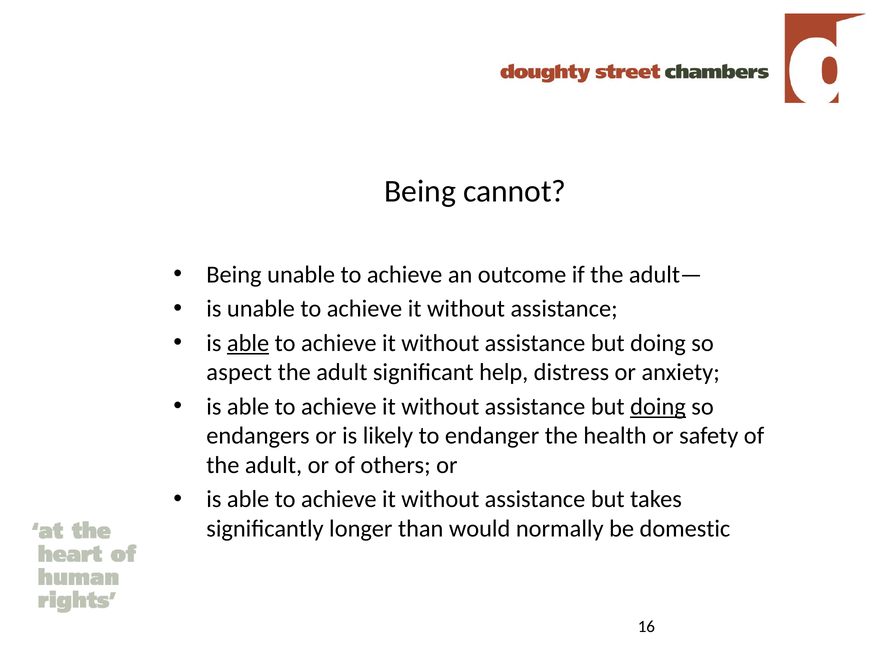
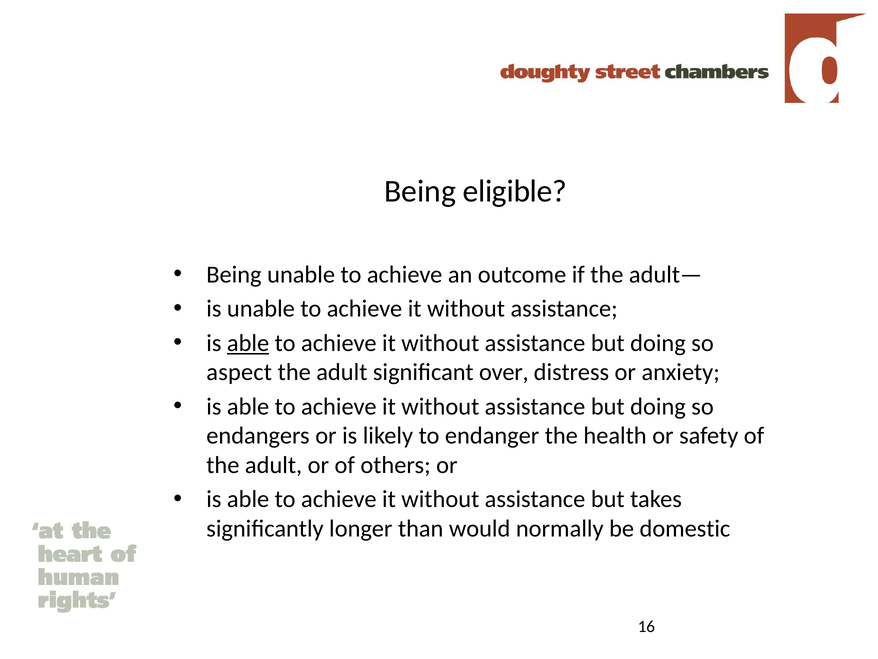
cannot: cannot -> eligible (515, 191)
help: help -> over (504, 372)
doing underline: present -> none (658, 406)
